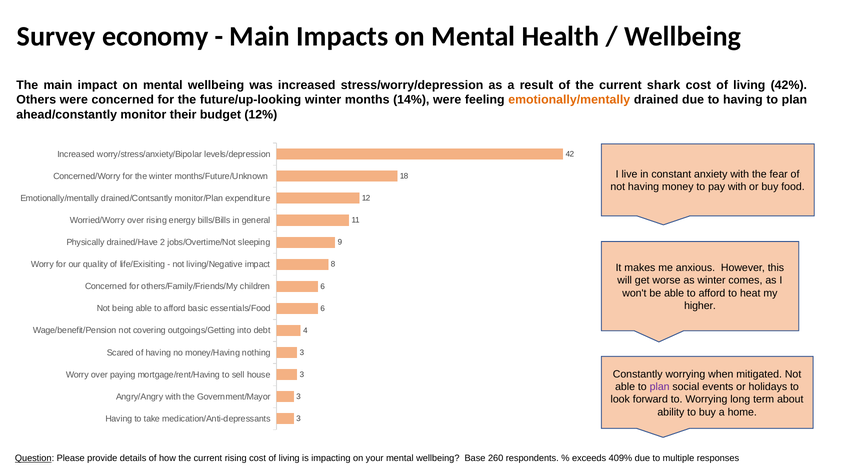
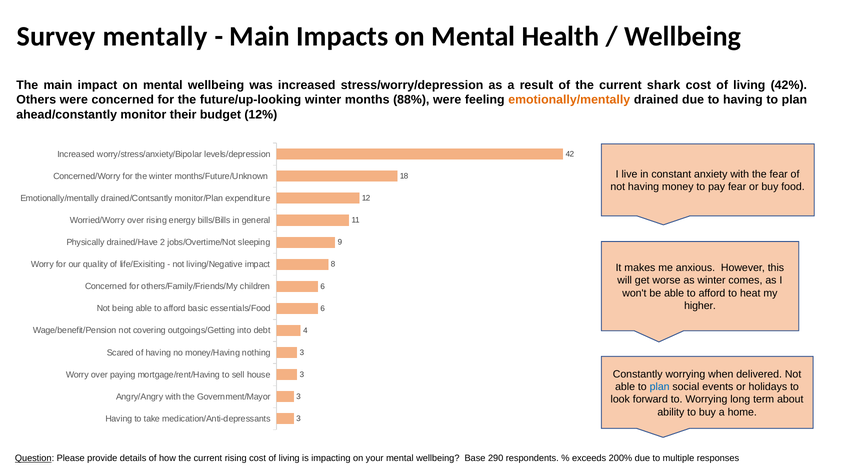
economy: economy -> mentally (155, 37)
14%: 14% -> 88% (411, 100)
pay with: with -> fear (737, 187)
mitigated: mitigated -> delivered (759, 374)
plan colour: purple -> blue (660, 387)
260: 260 -> 290 (496, 458)
409%: 409% -> 200% (620, 458)
